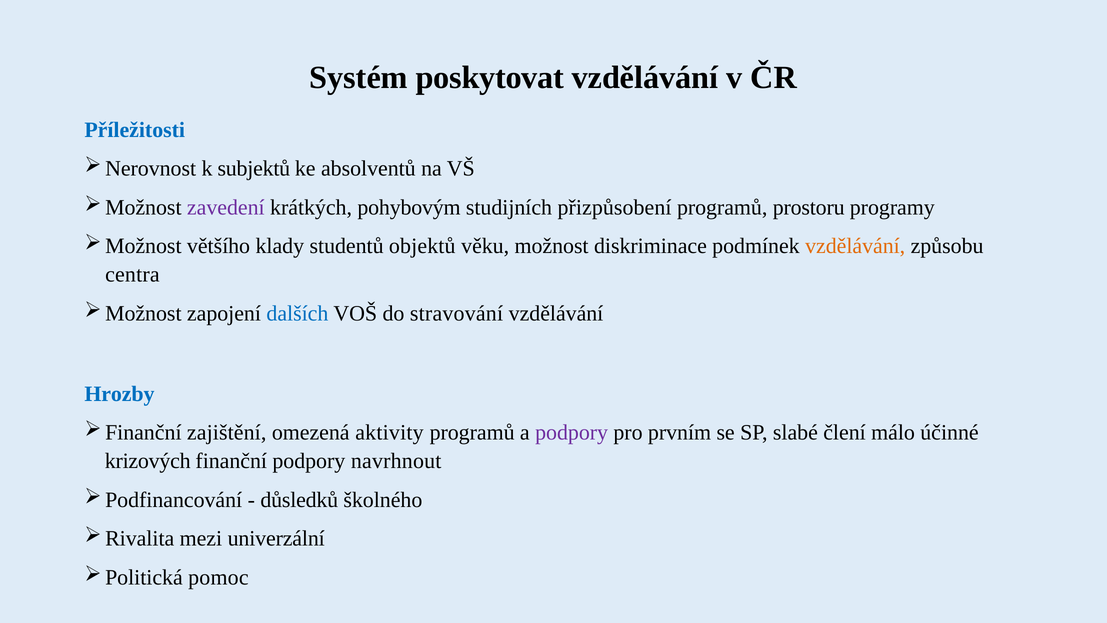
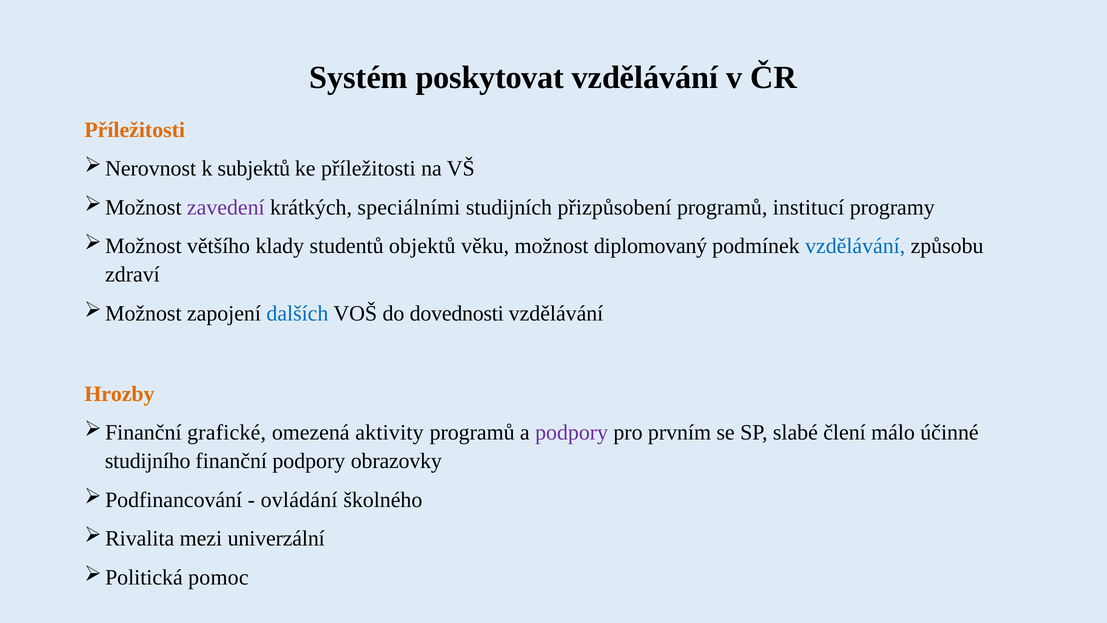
Příležitosti colour: blue -> orange (135, 130)
ke absolventů: absolventů -> příležitosti (368, 169)
pohybovým: pohybovým -> speciálními (409, 207)
prostoru: prostoru -> institucí (809, 207)
diskriminace: diskriminace -> diplomovaný (651, 246)
vzdělávání colour: orange -> blue (855, 246)
centra: centra -> zdraví (132, 274)
stravování: stravování -> dovednosti (457, 313)
Hrozby colour: blue -> orange (119, 394)
zajištění: zajištění -> grafické (227, 433)
krizových: krizových -> studijního (148, 461)
navrhnout: navrhnout -> obrazovky (396, 461)
důsledků: důsledků -> ovládání (299, 500)
